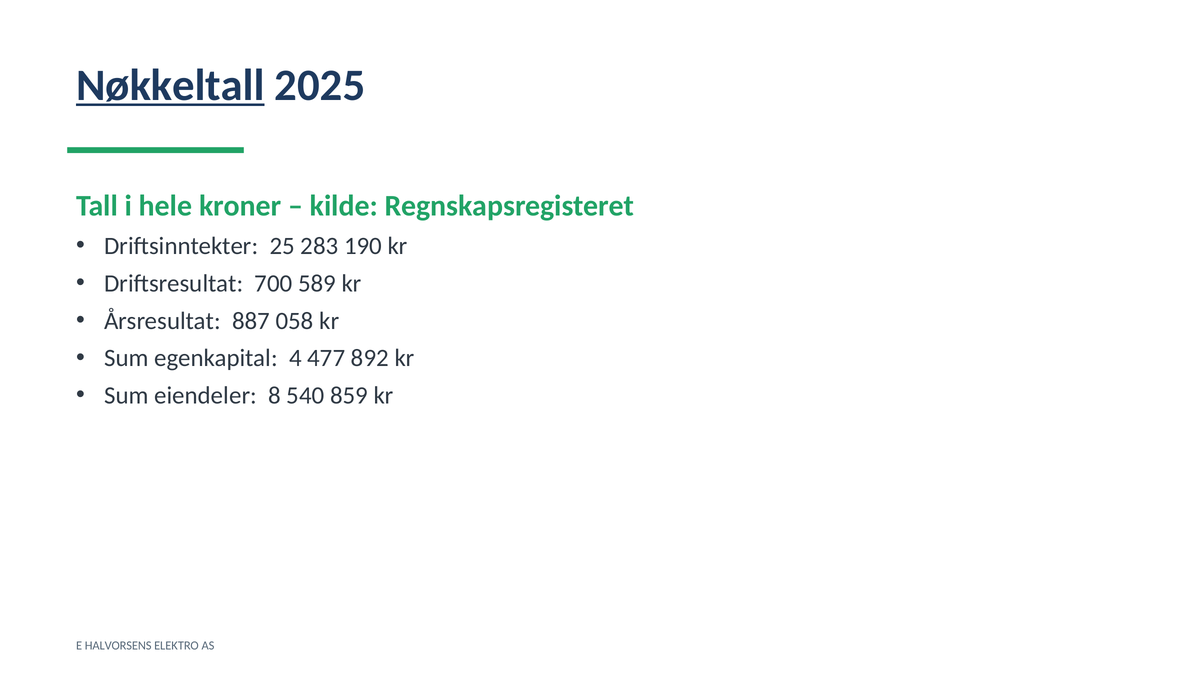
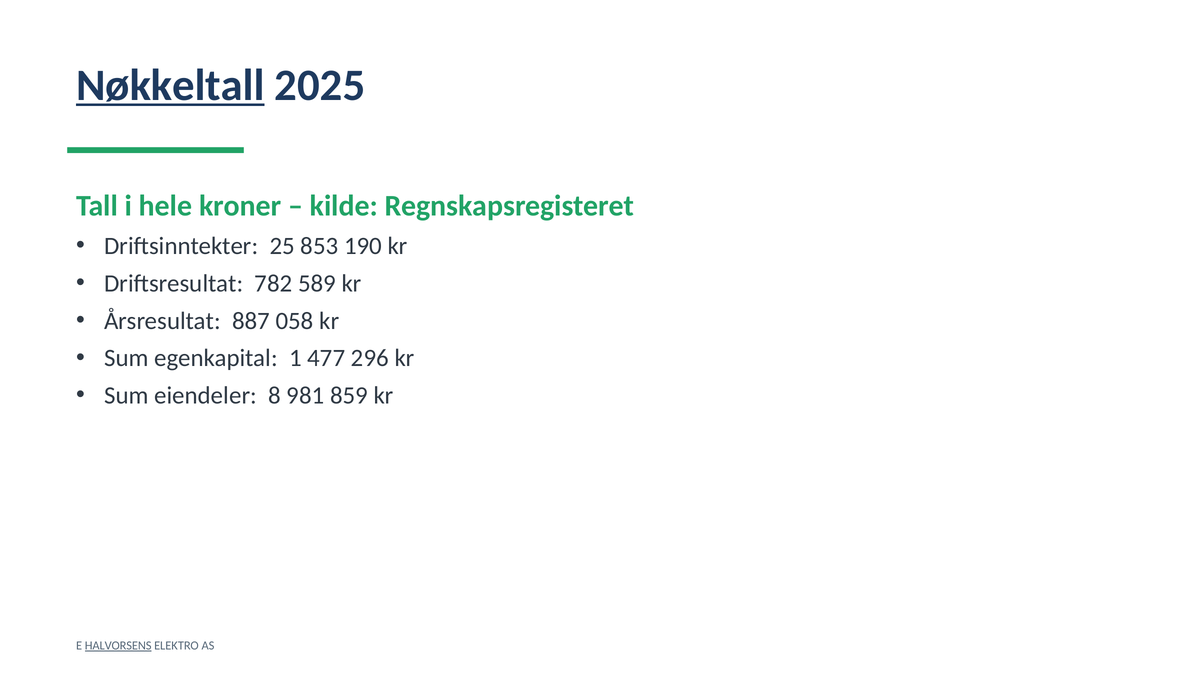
283: 283 -> 853 (319, 246)
700: 700 -> 782 (273, 283)
4: 4 -> 1 (295, 358)
892: 892 -> 296 (370, 358)
540: 540 -> 981 (305, 396)
HALVORSENS underline: none -> present (118, 645)
